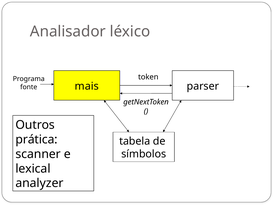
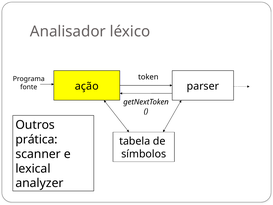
mais: mais -> ação (87, 86)
